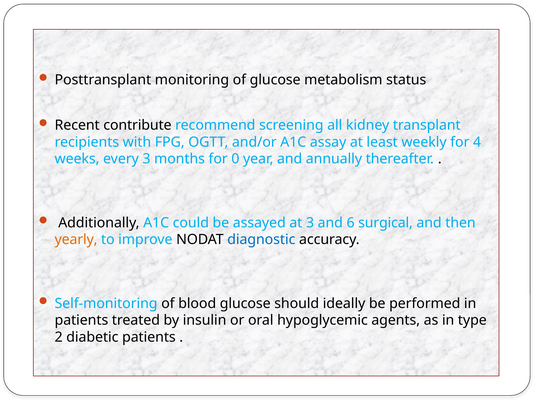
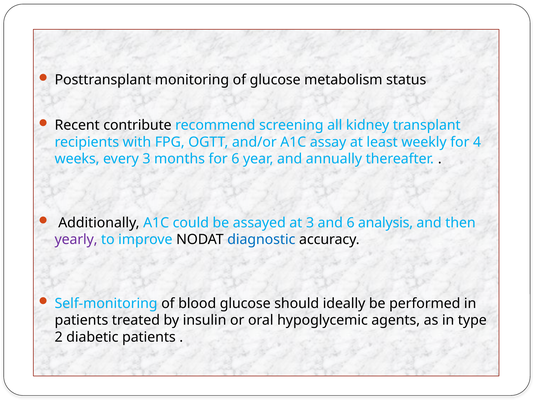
for 0: 0 -> 6 (235, 159)
surgical: surgical -> analysis (386, 222)
yearly colour: orange -> purple (76, 239)
